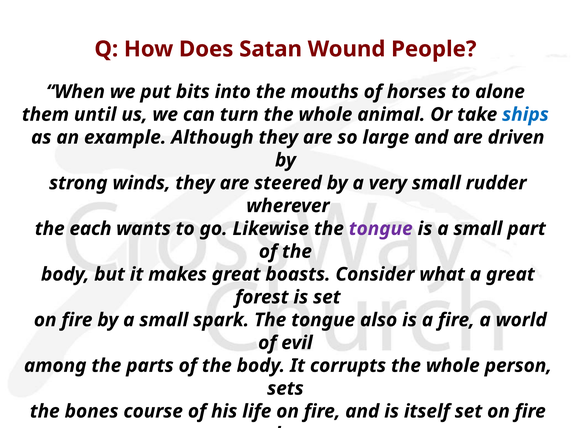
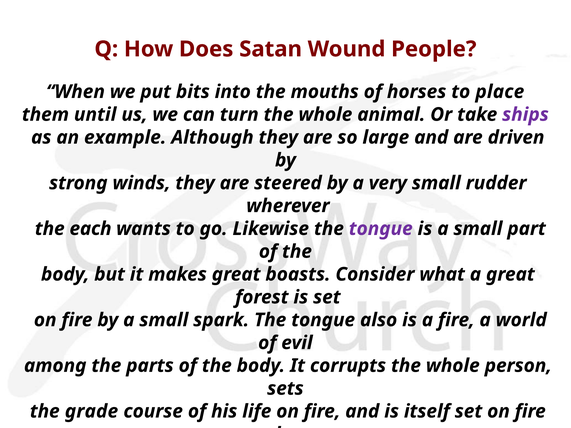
alone: alone -> place (500, 92)
ships colour: blue -> purple (525, 115)
bones: bones -> grade (92, 412)
